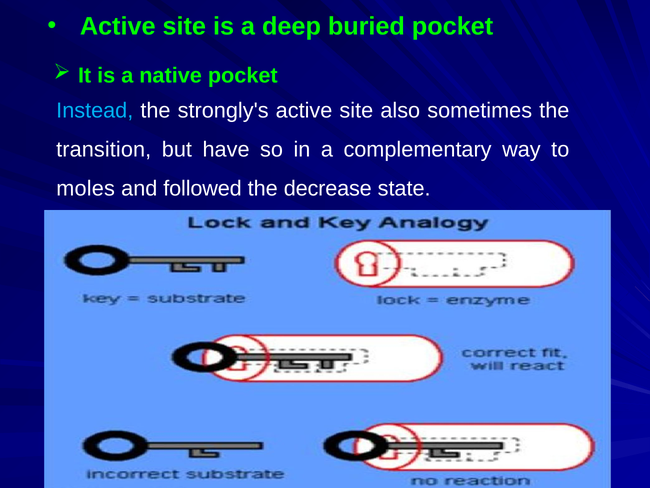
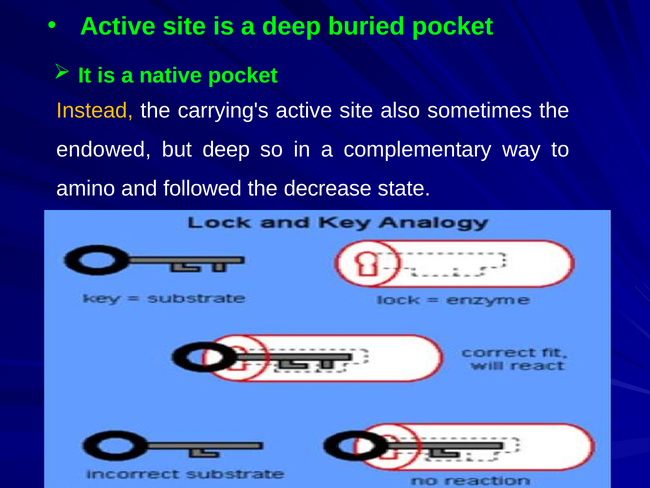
Instead colour: light blue -> yellow (95, 111)
strongly's: strongly's -> carrying's (223, 111)
transition: transition -> endowed (104, 150)
but have: have -> deep (226, 150)
moles: moles -> amino (86, 189)
